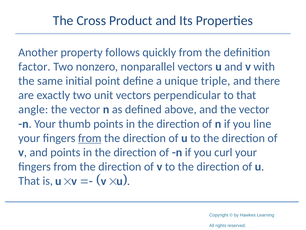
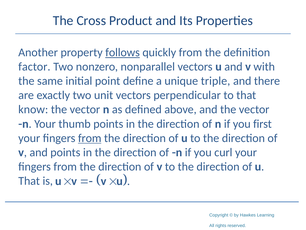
follows underline: none -> present (123, 52)
angle: angle -> know (33, 109)
line: line -> first (262, 124)
